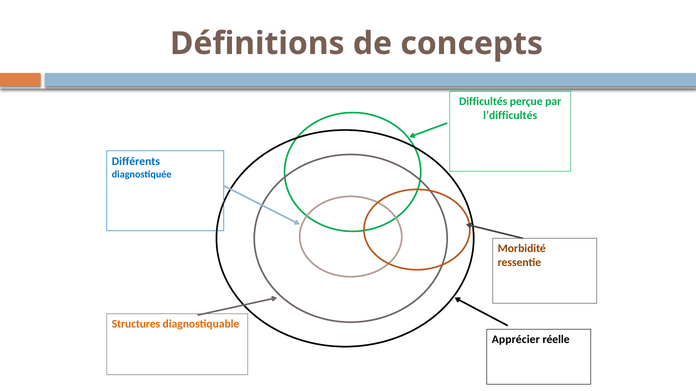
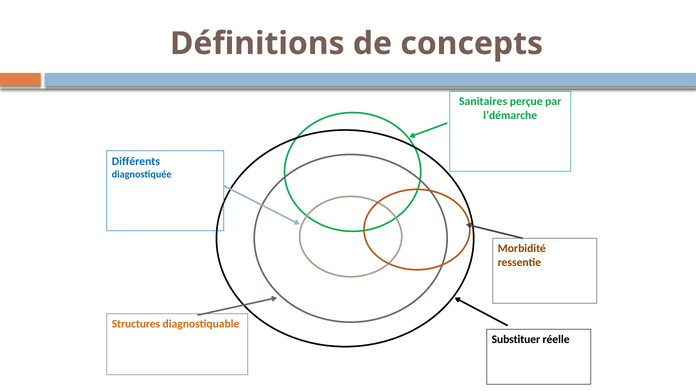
Difficultés: Difficultés -> Sanitaires (483, 101)
l’difficultés: l’difficultés -> l’démarche (510, 115)
Apprécier: Apprécier -> Substituer (516, 340)
